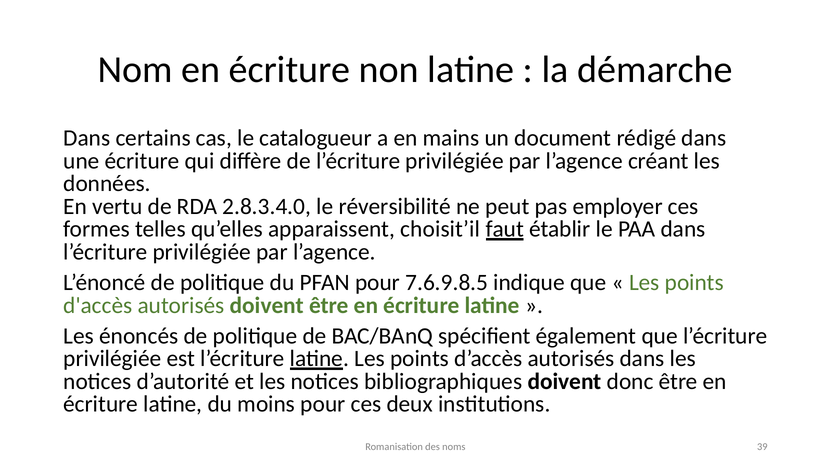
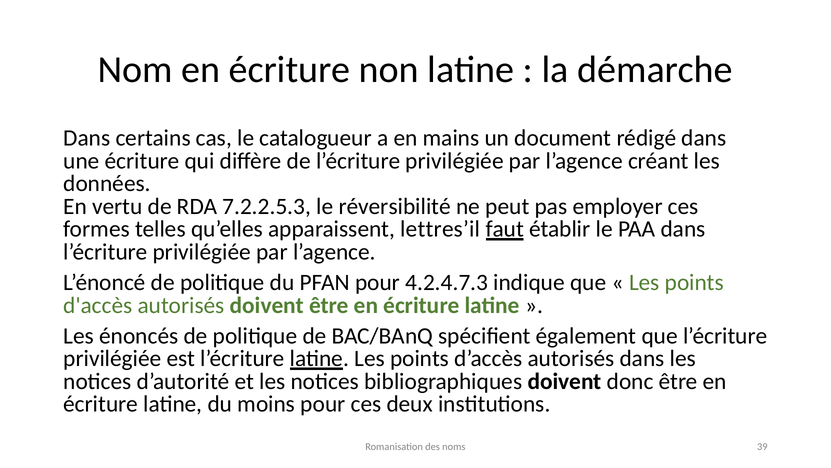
2.8.3.4.0: 2.8.3.4.0 -> 7.2.2.5.3 (267, 206)
choisit’il: choisit’il -> lettres’il (440, 229)
7.6.9.8.5: 7.6.9.8.5 -> 4.2.4.7.3 (447, 282)
